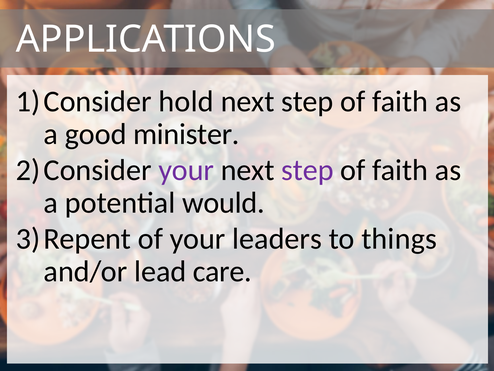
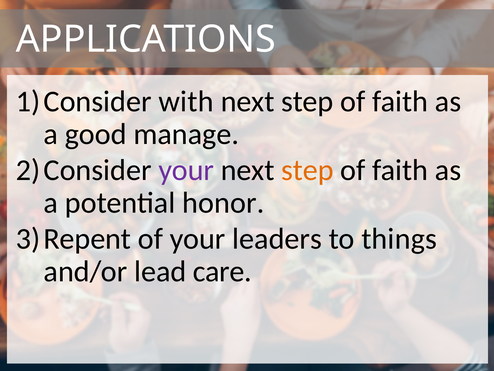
hold: hold -> with (186, 101)
minister: minister -> manage (186, 134)
step colour: purple -> orange (307, 170)
would: would -> honor (223, 203)
